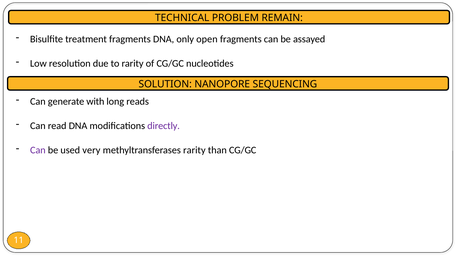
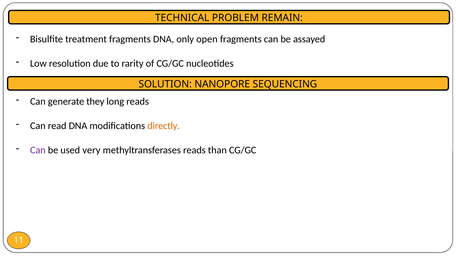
with: with -> they (95, 102)
directly colour: purple -> orange (164, 126)
methyltransferases rarity: rarity -> reads (194, 150)
